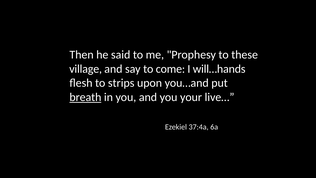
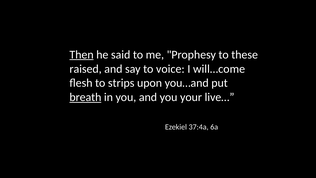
Then underline: none -> present (82, 55)
village: village -> raised (86, 69)
come: come -> voice (170, 69)
will…hands: will…hands -> will…come (219, 69)
